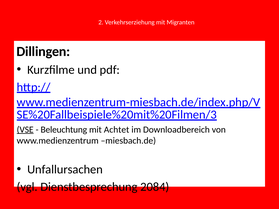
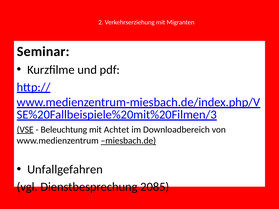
Dillingen: Dillingen -> Seminar (43, 52)
miesbach.de underline: none -> present (128, 141)
Unfallursachen: Unfallursachen -> Unfallgefahren (65, 170)
2084: 2084 -> 2085 (155, 187)
